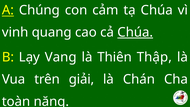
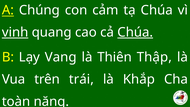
vinh underline: none -> present (15, 32)
giải: giải -> trái (81, 79)
Chán: Chán -> Khắp (139, 79)
